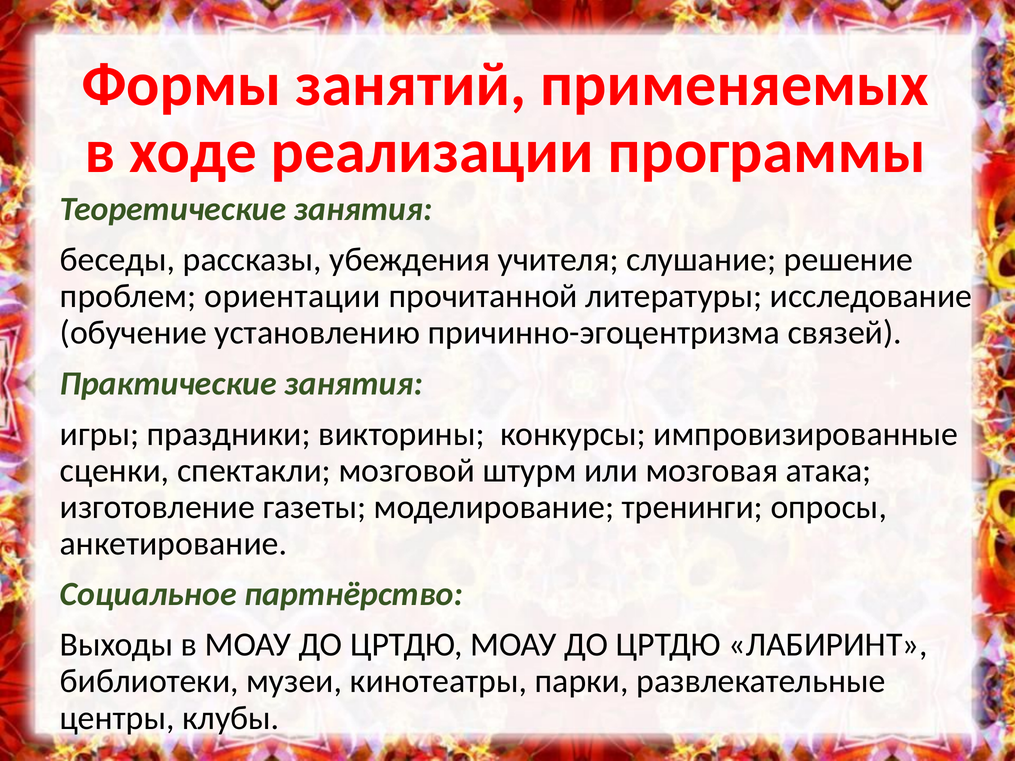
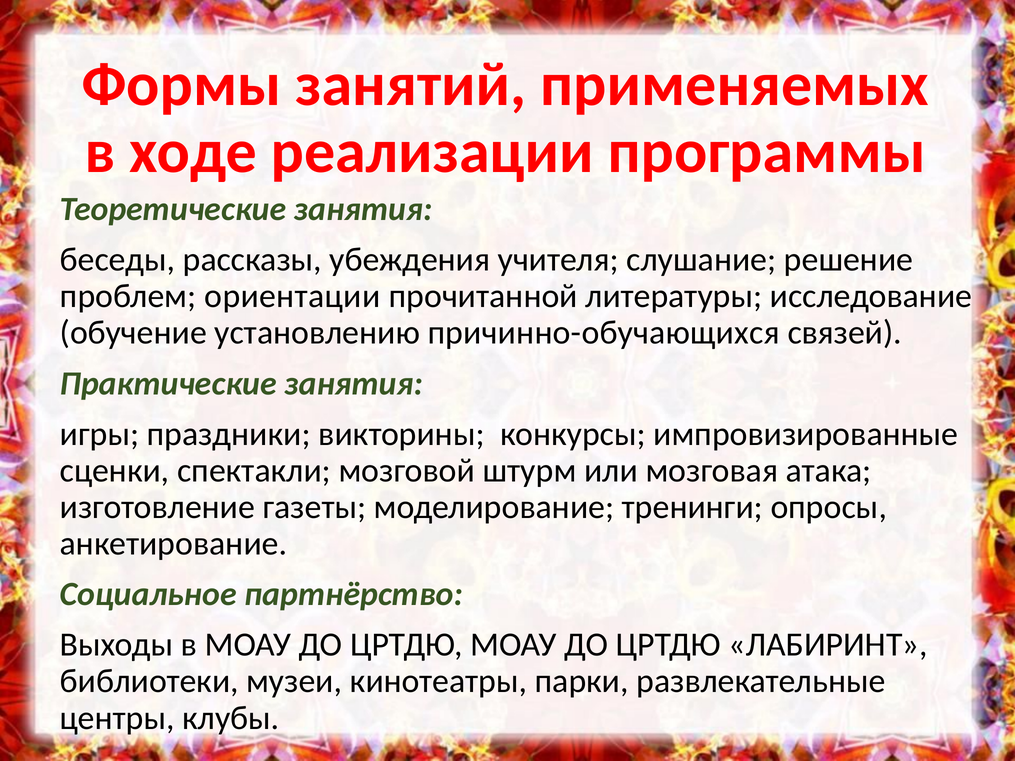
причинно-эгоцентризма: причинно-эгоцентризма -> причинно-обучающихся (604, 333)
